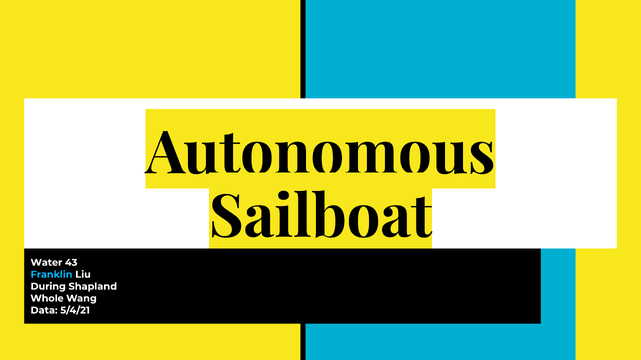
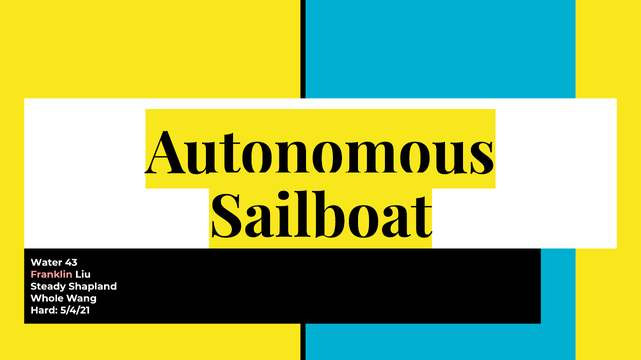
Franklin colour: light blue -> pink (52, 275)
During: During -> Steady (48, 287)
Data: Data -> Hard (44, 311)
